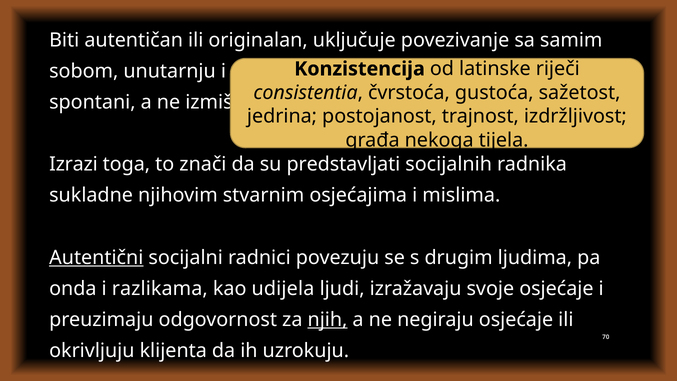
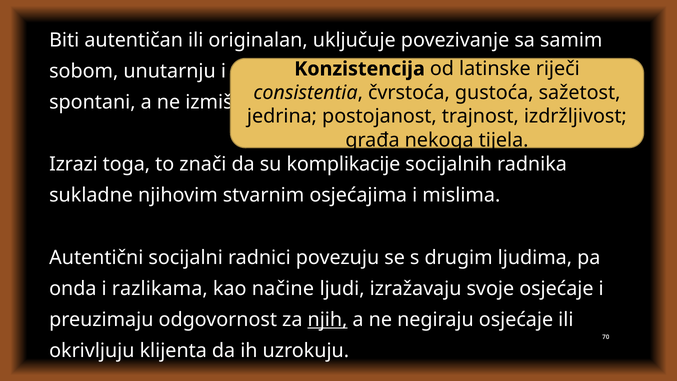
predstavljati: predstavljati -> komplikacije (343, 164)
Autentični underline: present -> none (96, 257)
udijela: udijela -> načine (283, 288)
